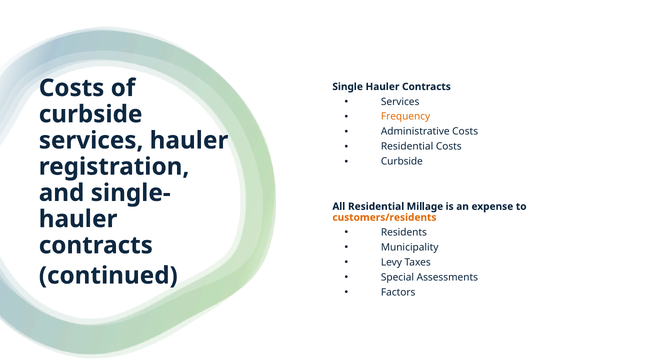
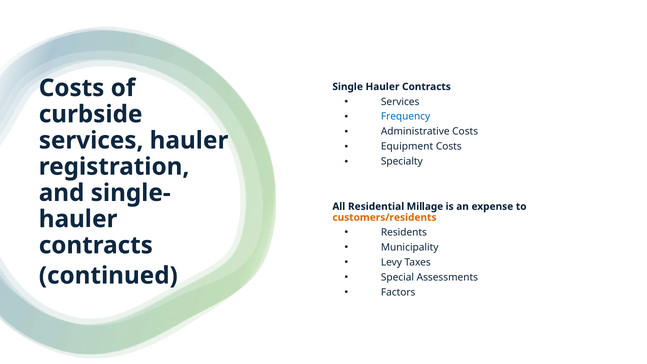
Frequency colour: orange -> blue (406, 117)
Residential: Residential -> Equipment (407, 147)
Curbside: Curbside -> Specialty (402, 162)
